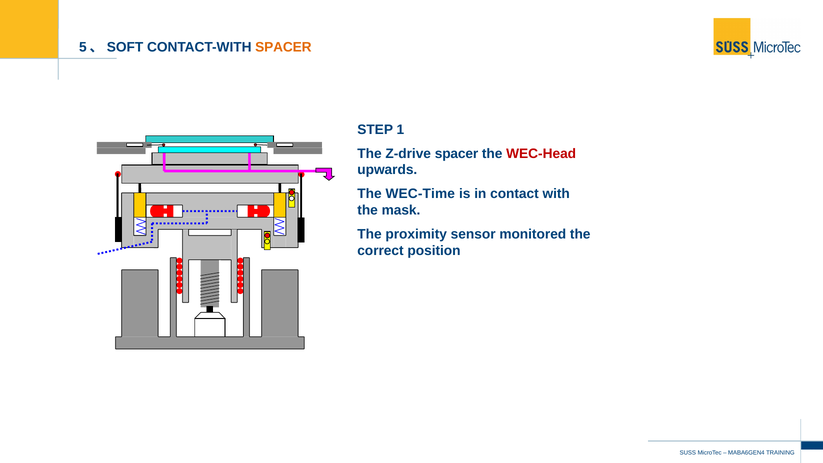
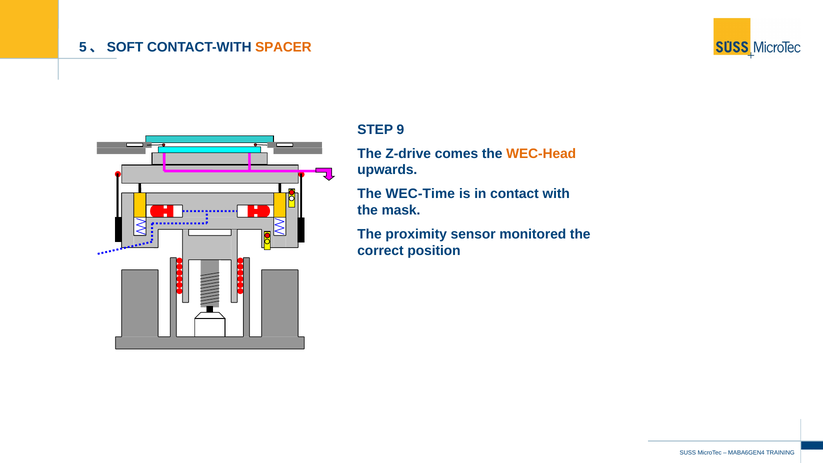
1: 1 -> 9 (400, 129)
Z-drive spacer: spacer -> comes (456, 153)
WEC-Head colour: red -> orange (541, 153)
